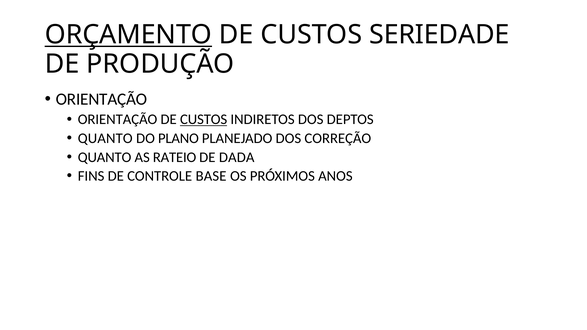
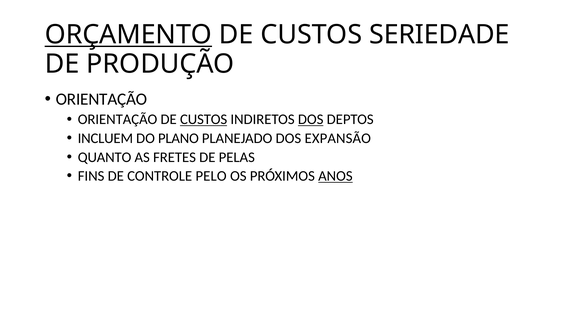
DOS underline: none -> present (311, 119)
QUANTO: QUANTO -> INCLUEM (105, 138)
CORREÇÃO: CORREÇÃO -> EXPANSÃO (338, 138)
RATEIO: RATEIO -> FRETES (175, 157)
DADA: DADA -> PELAS (237, 157)
BASE: BASE -> PELO (211, 176)
ANOS underline: none -> present (335, 176)
